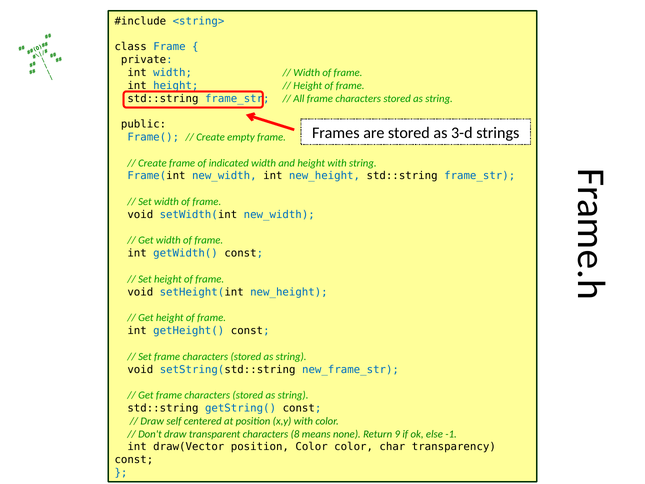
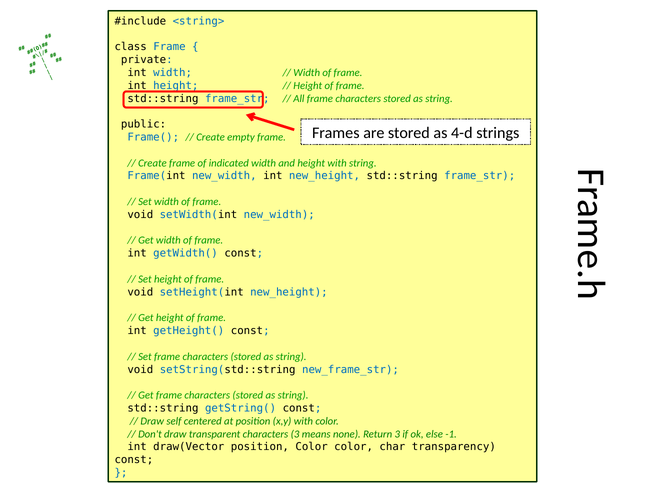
3-d: 3-d -> 4-d (462, 133)
characters 8: 8 -> 3 (295, 434)
Return 9: 9 -> 3 (397, 434)
